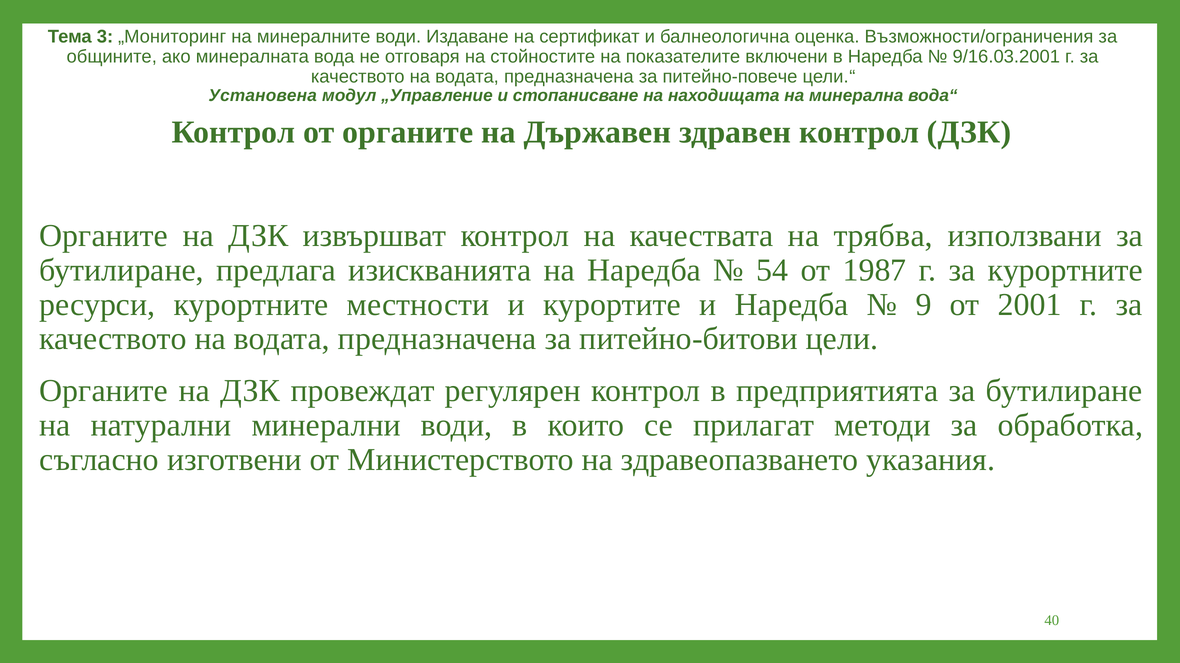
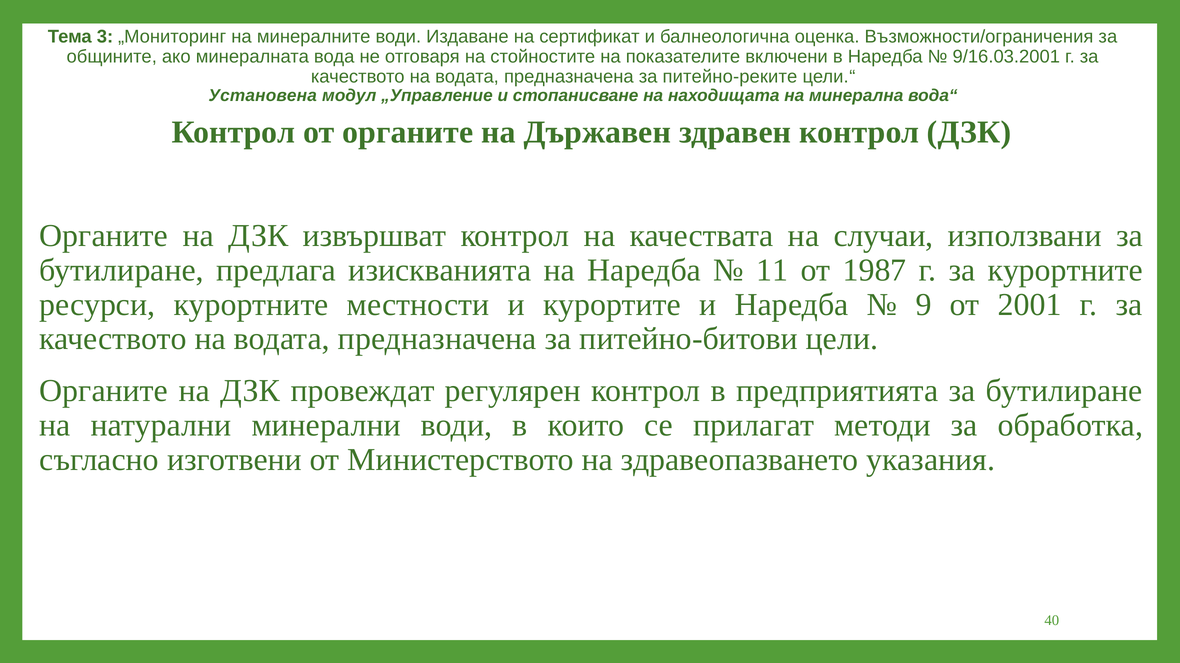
питейно-повече: питейно-повече -> питейно-реките (730, 77)
трябва: трябва -> случаи (884, 236)
54: 54 -> 11 (772, 270)
